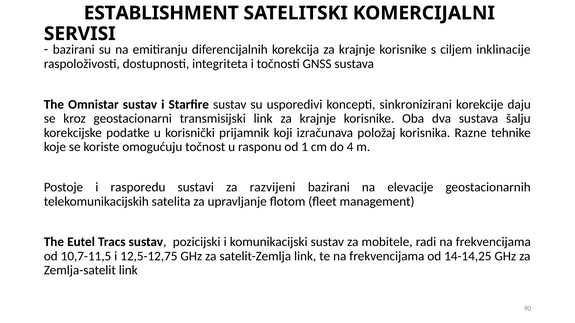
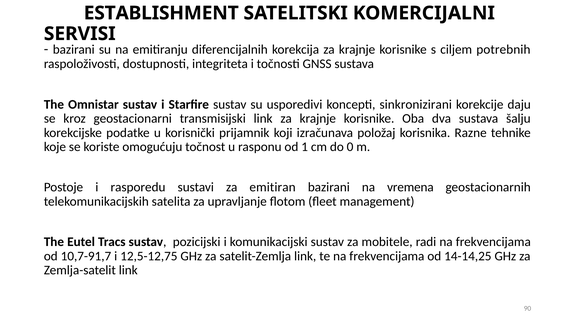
inklinacije: inklinacije -> potrebnih (503, 50)
4: 4 -> 0 (350, 147)
razvijeni: razvijeni -> emitiran (273, 188)
elevacije: elevacije -> vremena (410, 188)
10,7-11,5: 10,7-11,5 -> 10,7-91,7 (86, 256)
